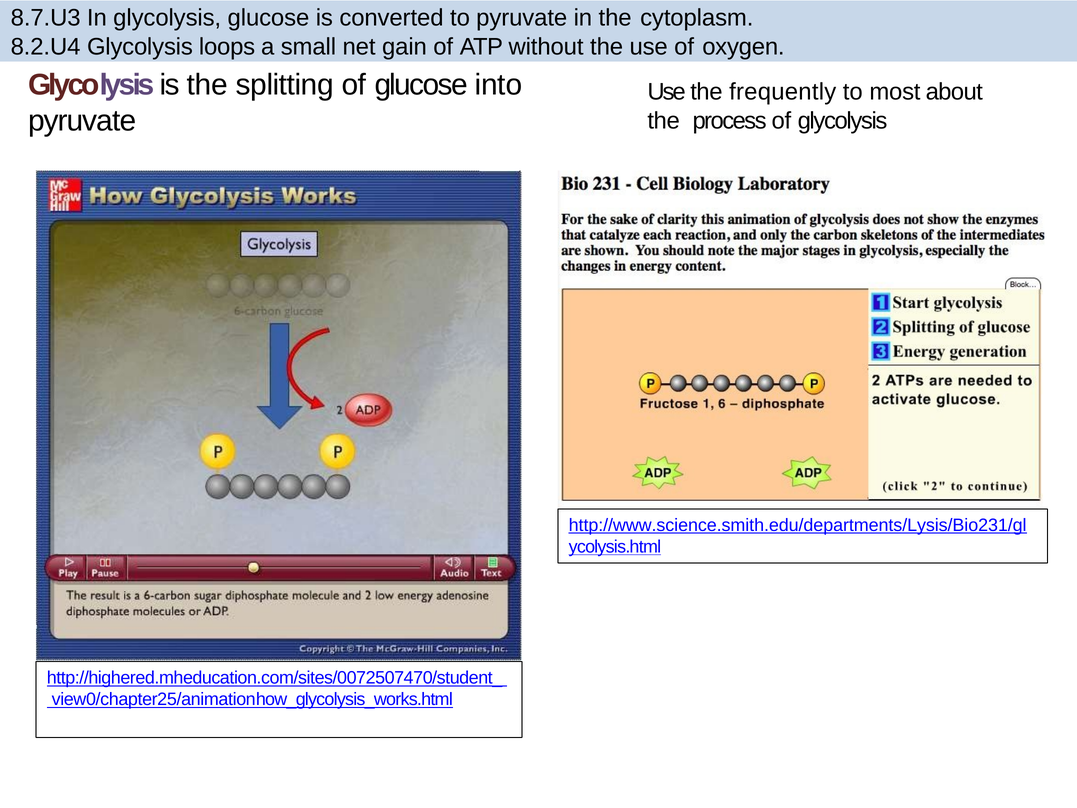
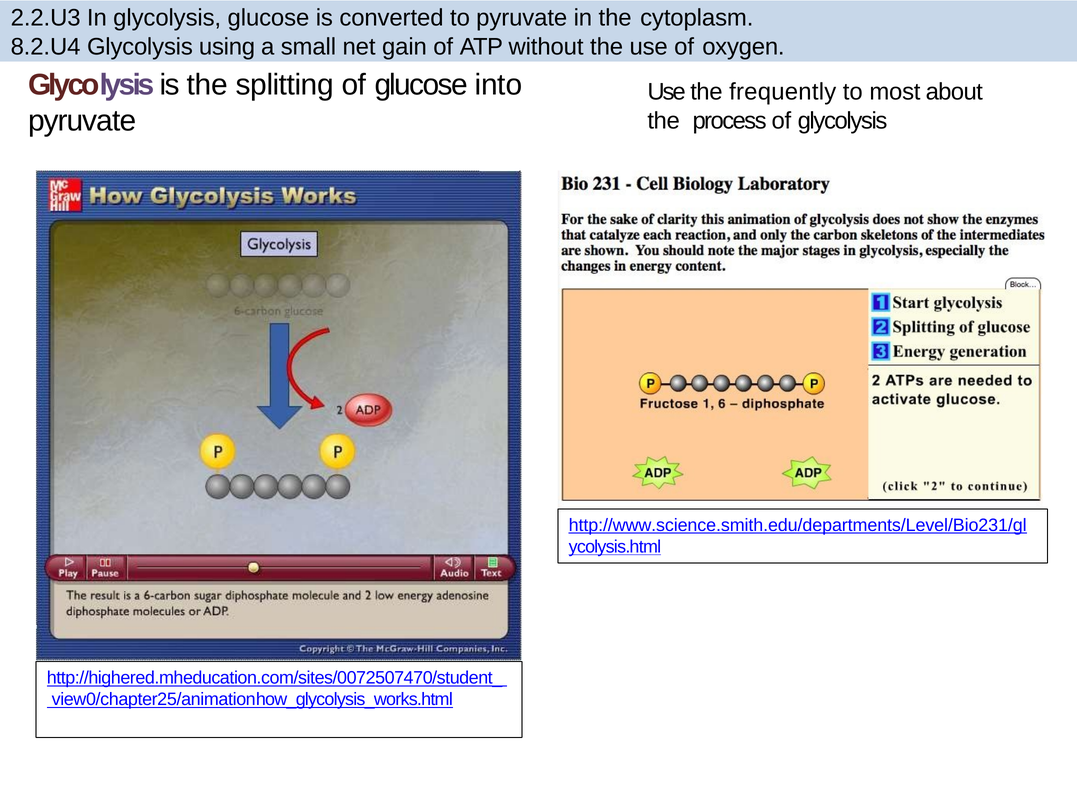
8.7.U3: 8.7.U3 -> 2.2.U3 (46, 18)
loops: loops -> using (227, 47)
http://www.science.smith.edu/departments/Lysis/Bio231/gl: http://www.science.smith.edu/departments/Lysis/Bio231/gl -> http://www.science.smith.edu/departments/Level/Bio231/gl (798, 525)
